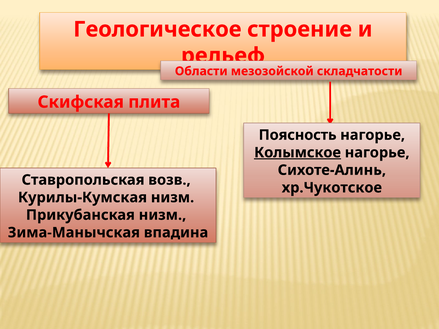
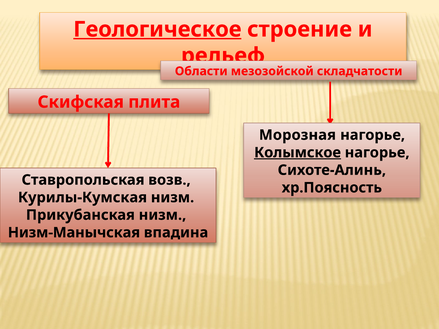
Геологическое underline: none -> present (157, 29)
Поясность: Поясность -> Морозная (297, 135)
хр.Чукотское: хр.Чукотское -> хр.Поясность (332, 188)
Зима-Манычская: Зима-Манычская -> Низм-Манычская (74, 233)
